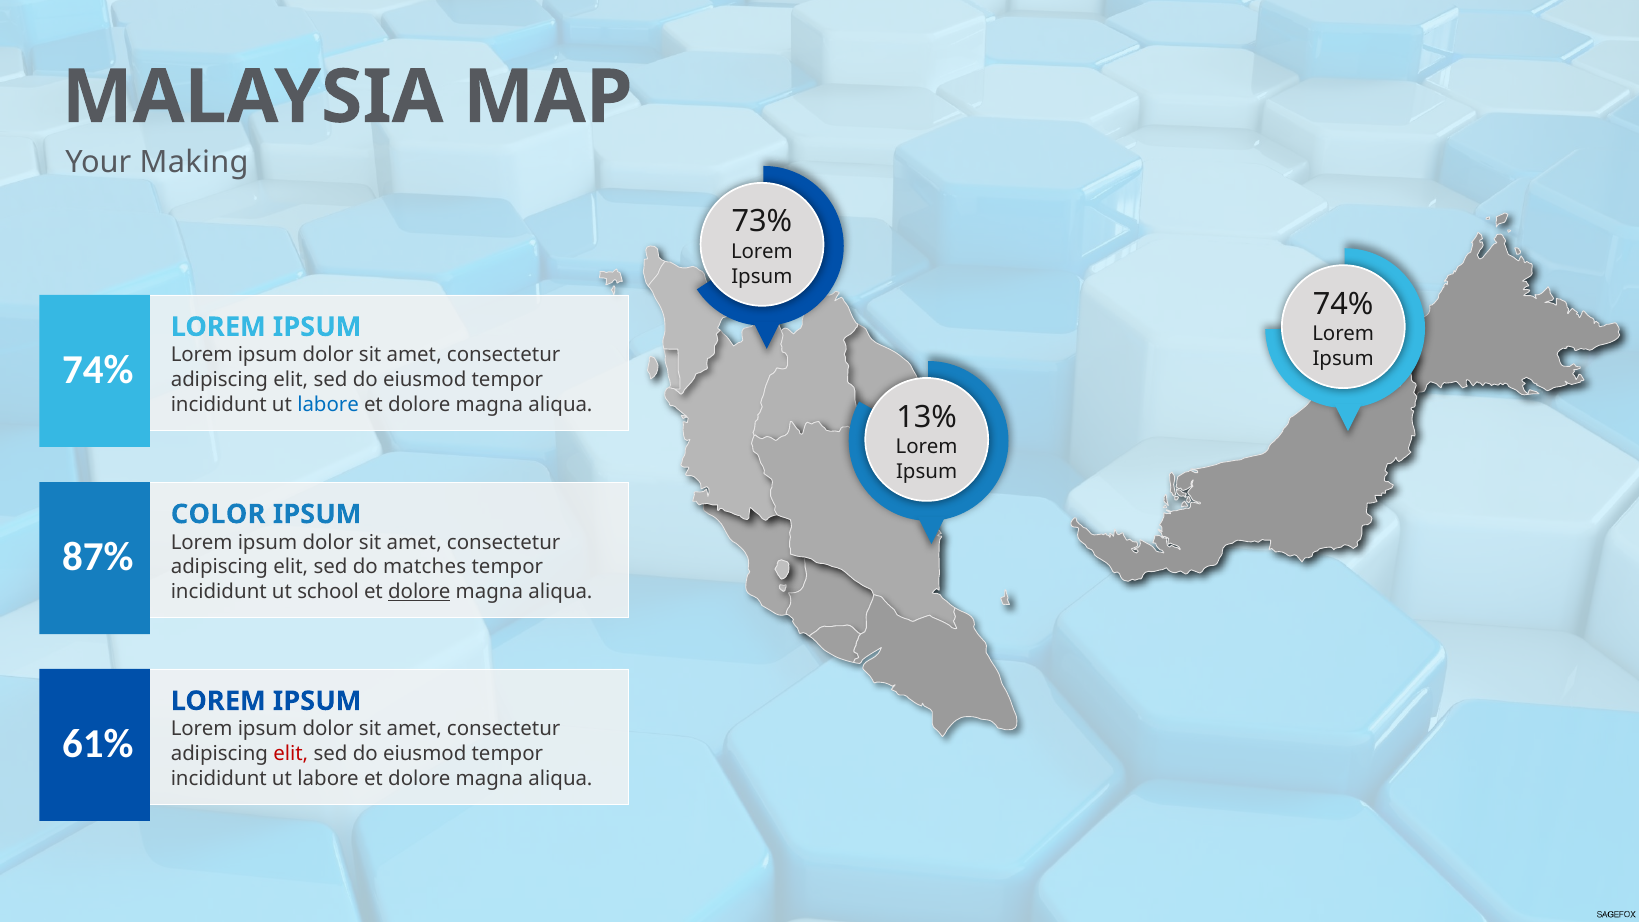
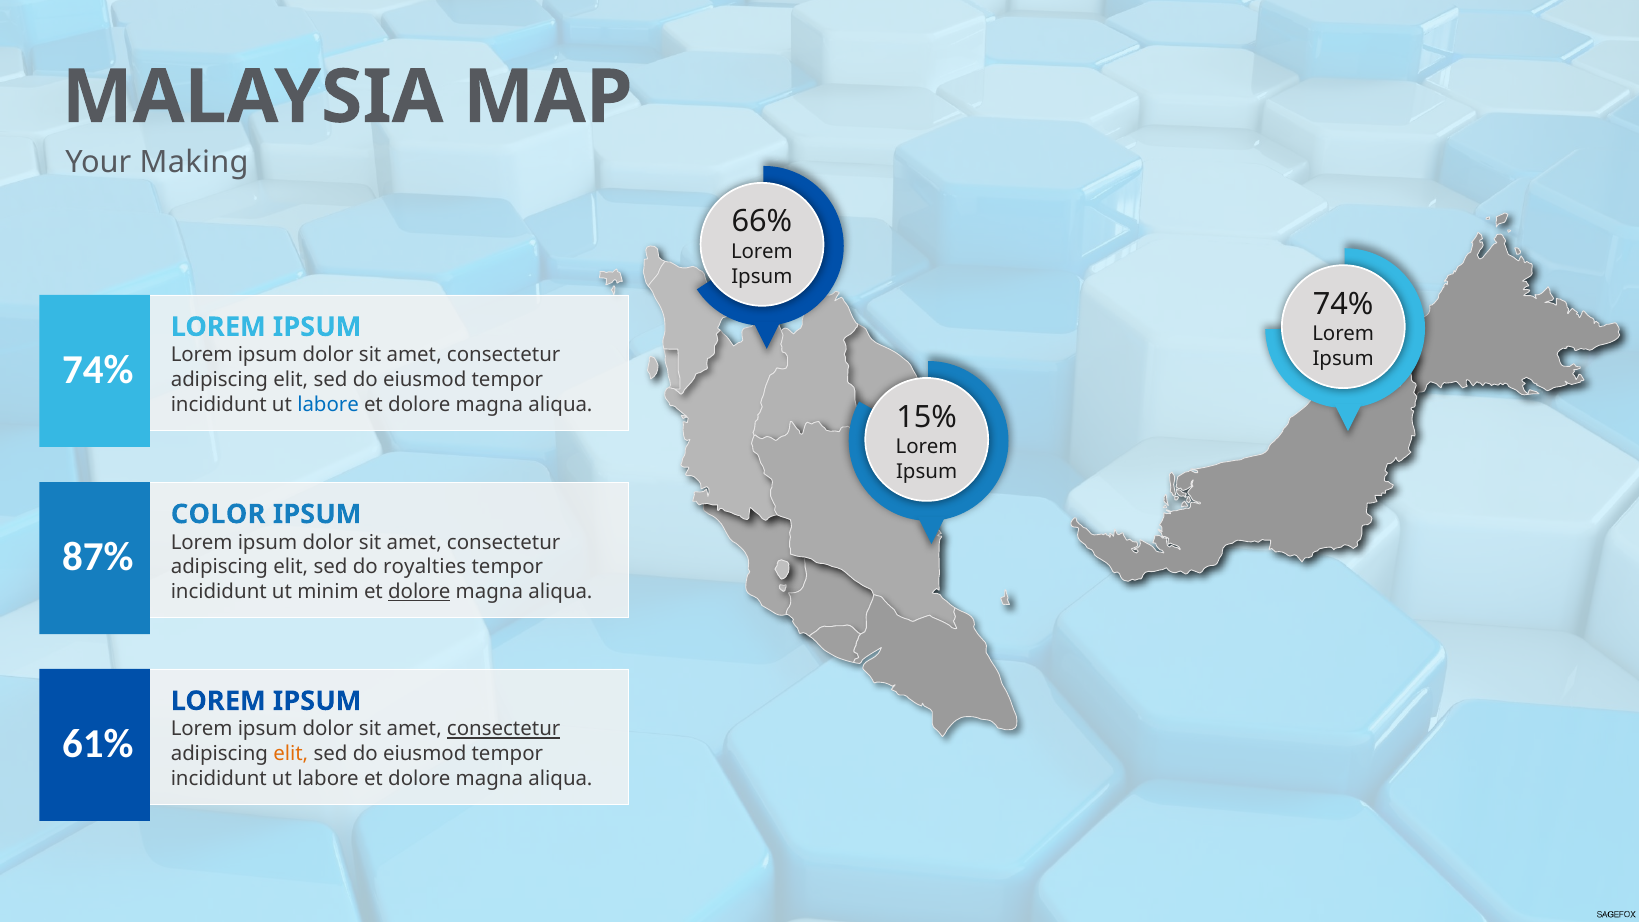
73%: 73% -> 66% (762, 222)
13%: 13% -> 15% (927, 417)
matches: matches -> royalties (425, 567)
school: school -> minim (328, 592)
consectetur underline: none -> present (504, 729)
elit colour: red -> orange (291, 754)
